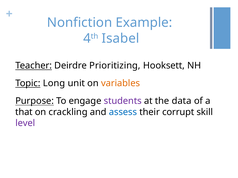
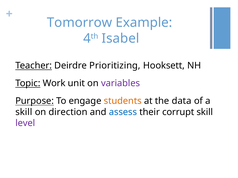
Nonfiction: Nonfiction -> Tomorrow (80, 23)
Long: Long -> Work (54, 83)
variables colour: orange -> purple (121, 83)
students colour: purple -> orange (123, 101)
that: that -> skill (24, 112)
crackling: crackling -> direction (68, 112)
